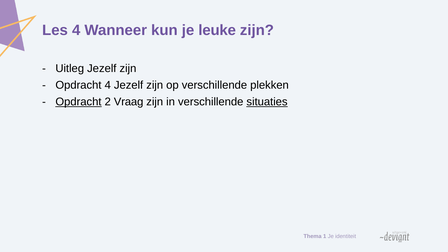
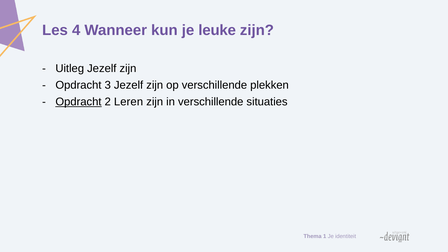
Opdracht 4: 4 -> 3 (108, 85)
Vraag: Vraag -> Leren (129, 102)
situaties underline: present -> none (267, 102)
